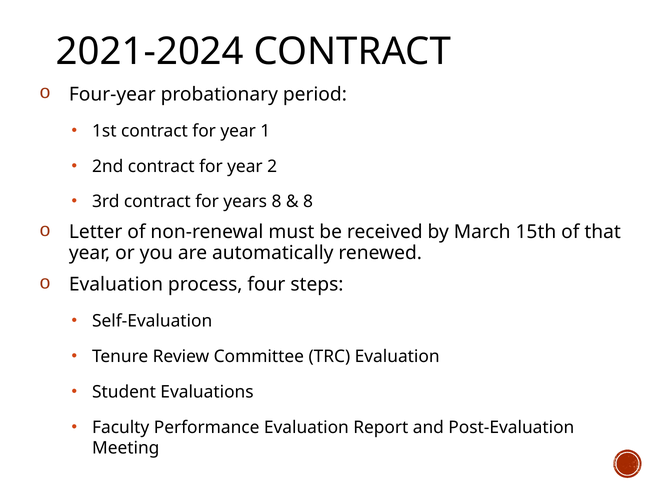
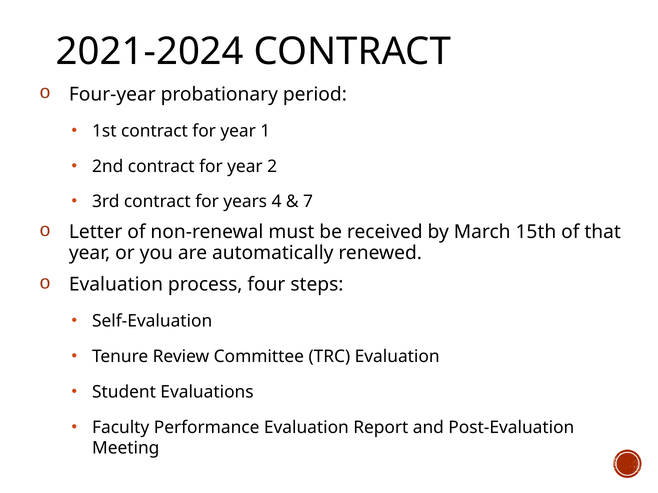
years 8: 8 -> 4 (276, 202)
8: 8 -> 7 (308, 202)
